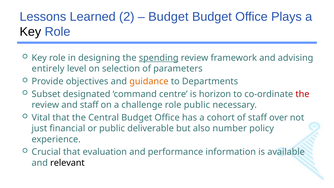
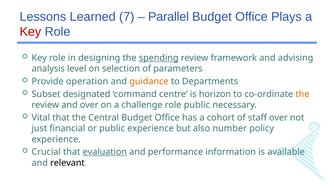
2: 2 -> 7 (127, 17)
Budget: Budget -> Parallel (169, 17)
Key colour: black -> red (30, 32)
entirely: entirely -> analysis (48, 69)
objectives: objectives -> operation (87, 81)
the colour: red -> orange (302, 94)
and staff: staff -> over (89, 105)
public deliverable: deliverable -> experience (151, 128)
evaluation underline: none -> present (105, 152)
